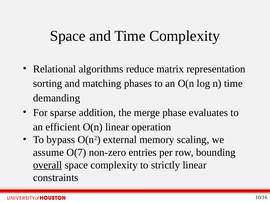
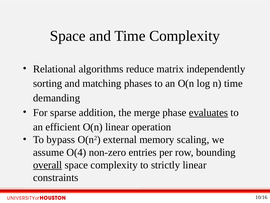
representation: representation -> independently (216, 69)
evaluates underline: none -> present (208, 112)
O(7: O(7 -> O(4 (76, 152)
